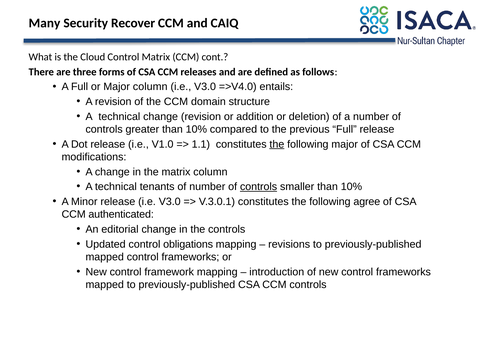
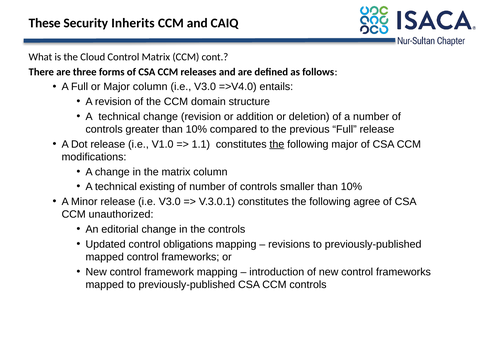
Many: Many -> These (45, 23)
Recover: Recover -> Inherits (133, 23)
tenants: tenants -> existing (157, 187)
controls underline: present -> none (259, 187)
authenticated: authenticated -> unauthorized (121, 215)
